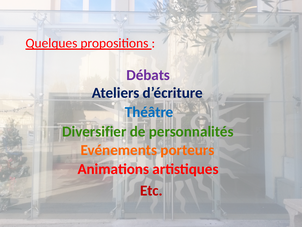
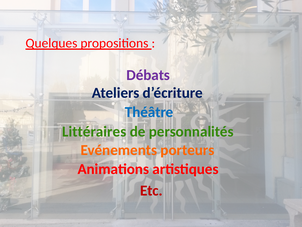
Diversifier: Diversifier -> Littéraires (94, 131)
